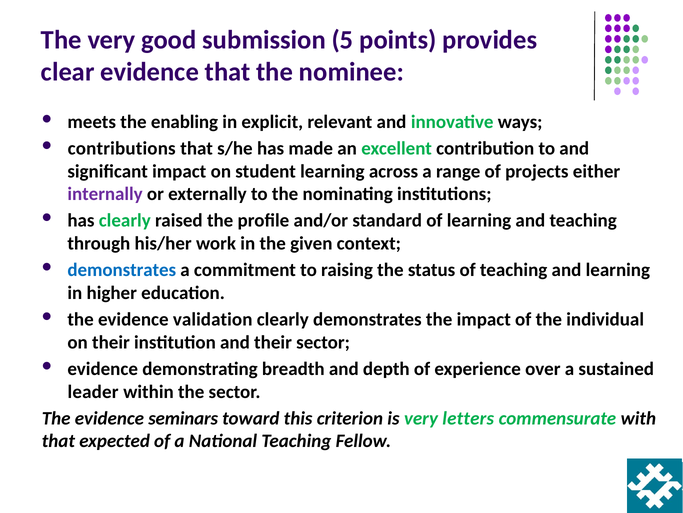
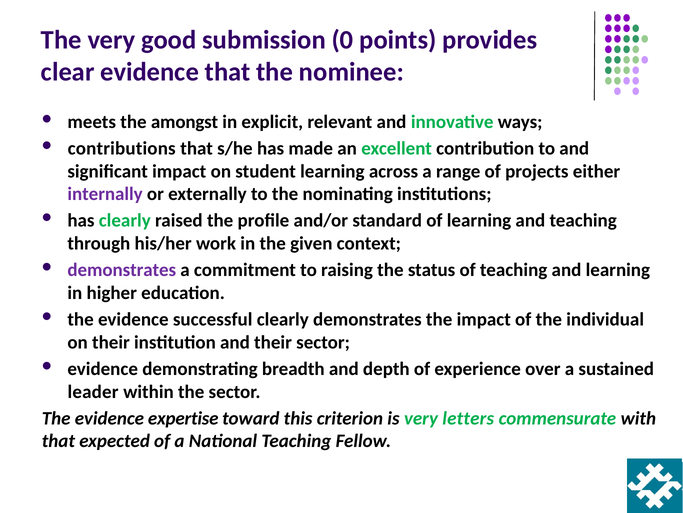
5: 5 -> 0 (343, 40)
enabling: enabling -> amongst (185, 122)
demonstrates colour: blue -> purple (122, 270)
validation: validation -> successful (213, 319)
seminars: seminars -> expertise (183, 418)
